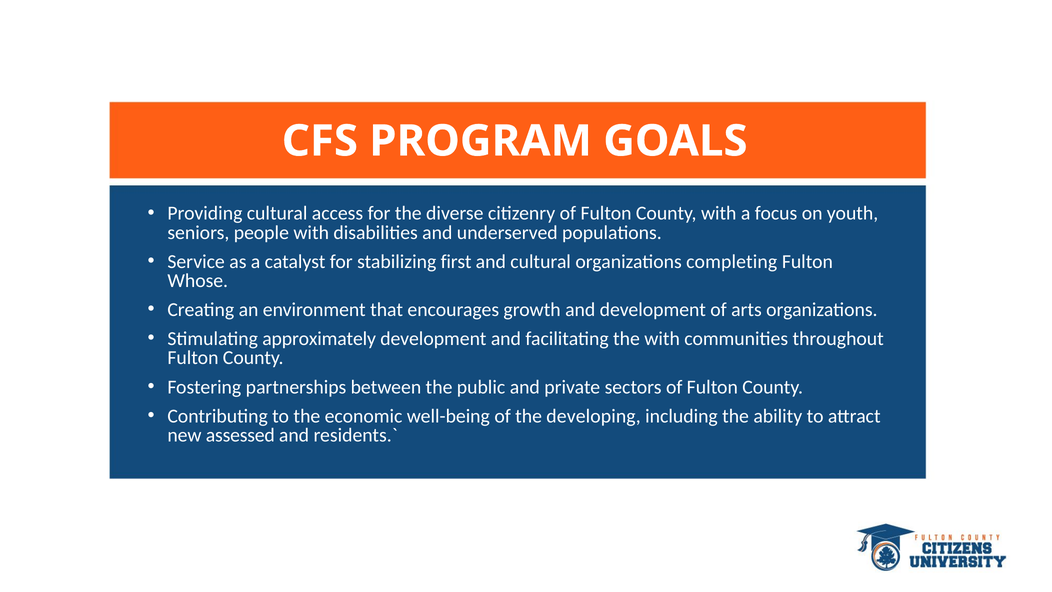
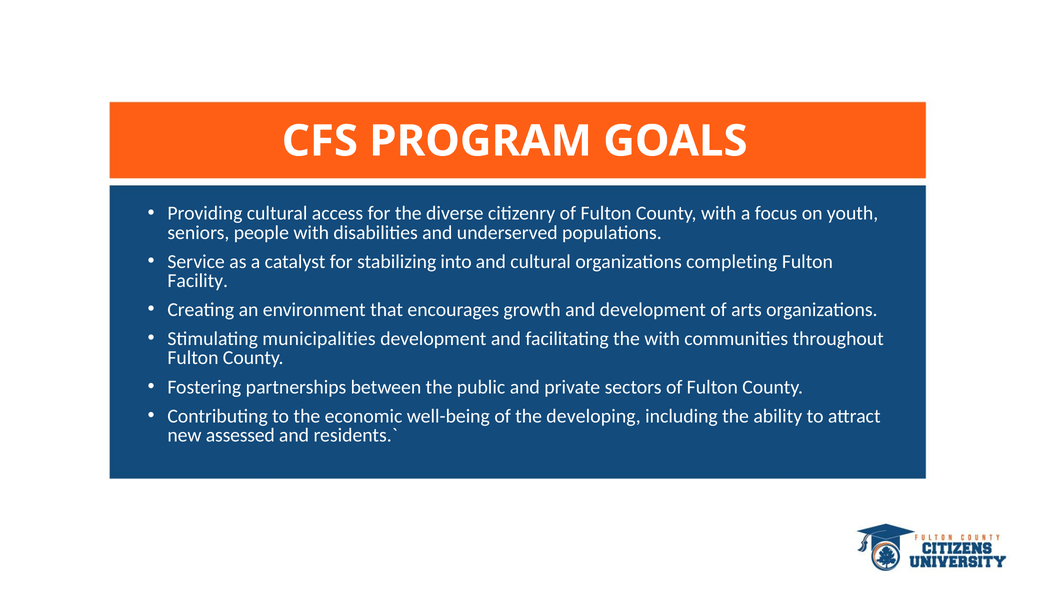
first: first -> into (456, 261)
Whose: Whose -> Facility (198, 281)
approximately: approximately -> municipalities (319, 339)
